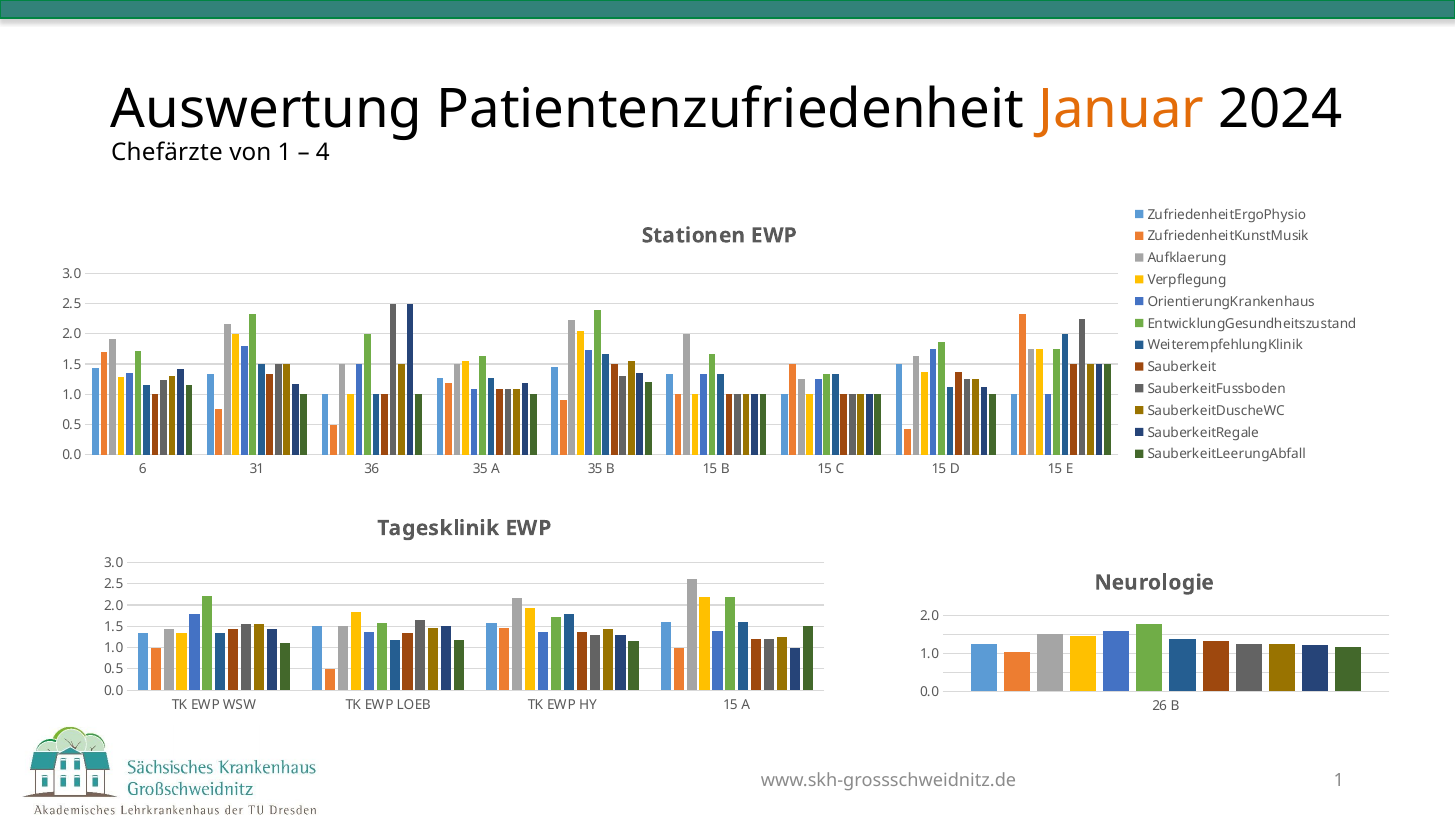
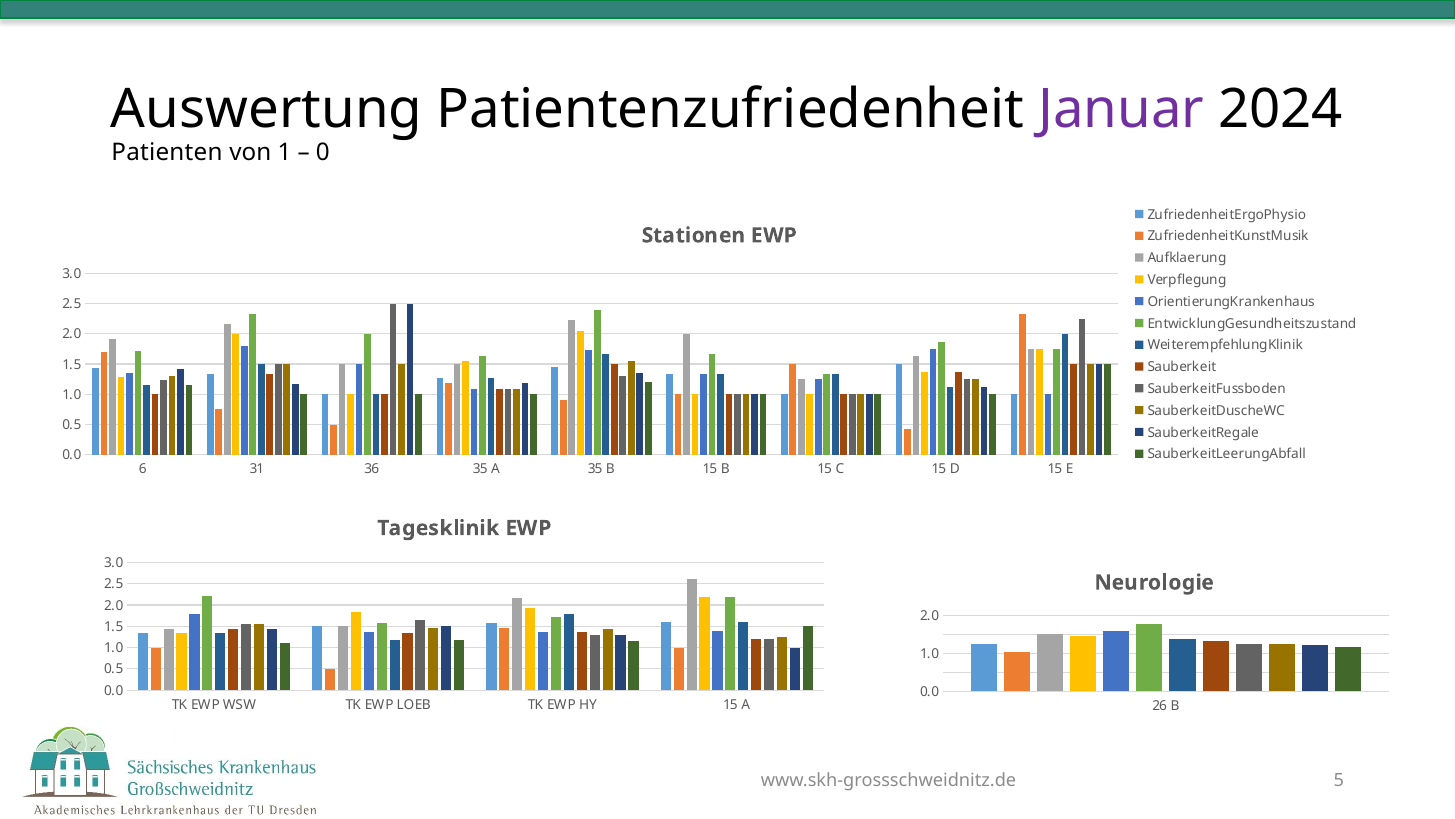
Januar colour: orange -> purple (1121, 109)
Chefärzte: Chefärzte -> Patienten (167, 152)
4: 4 -> 0 (323, 152)
www.skh-grossschweidnitz.de 1: 1 -> 5 (1339, 780)
